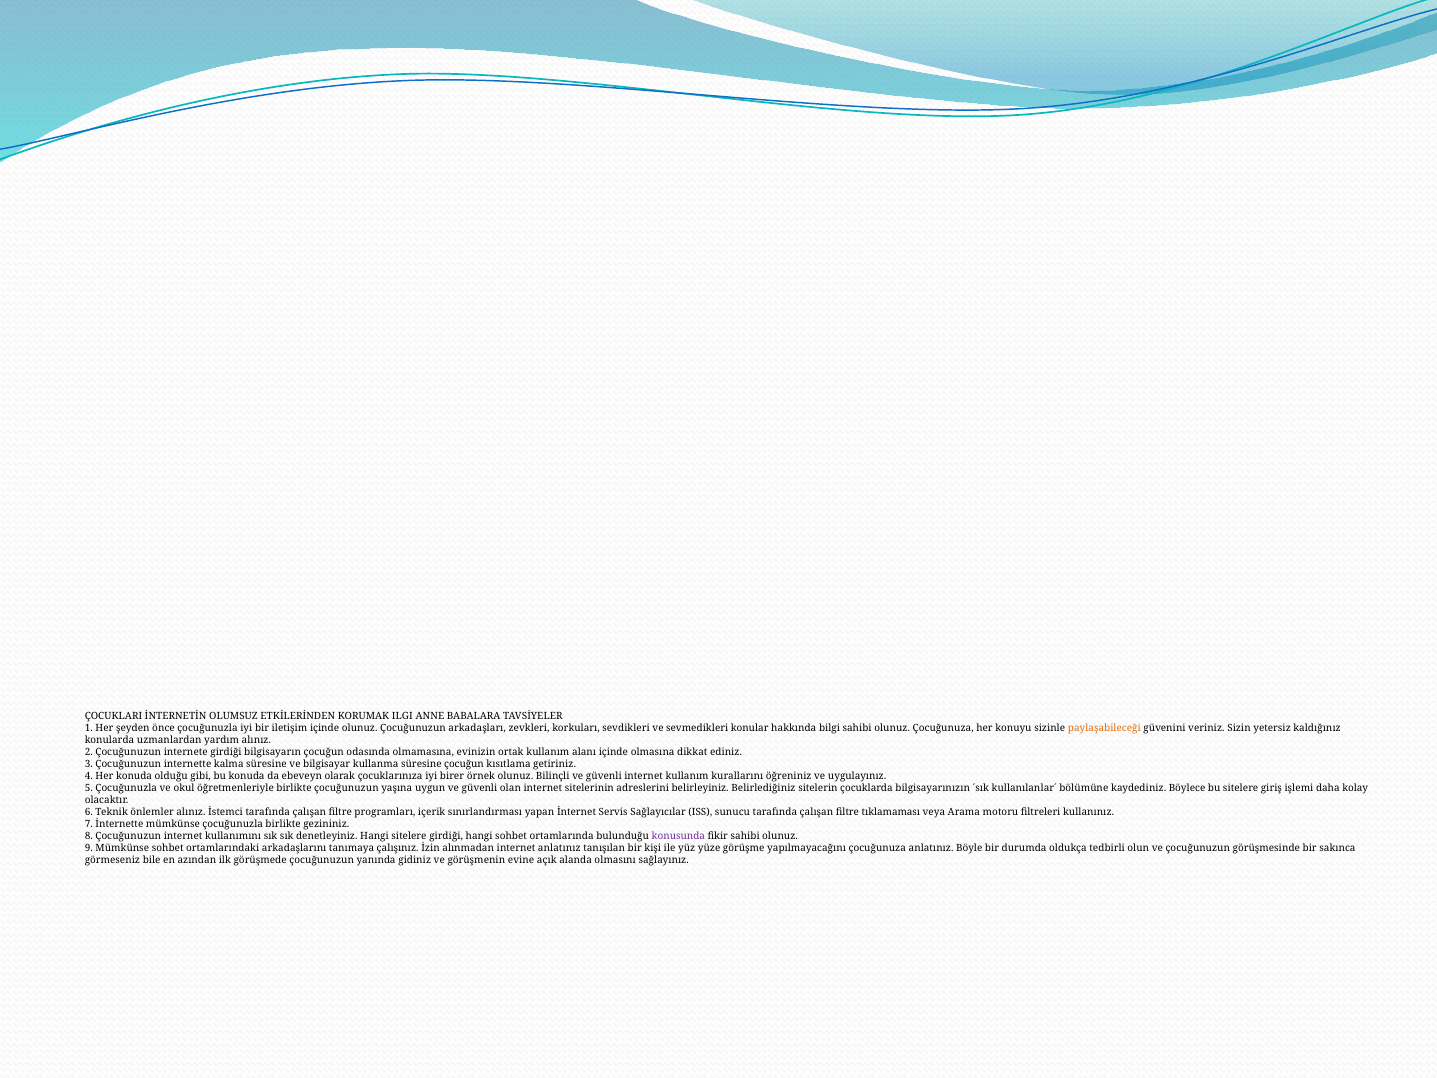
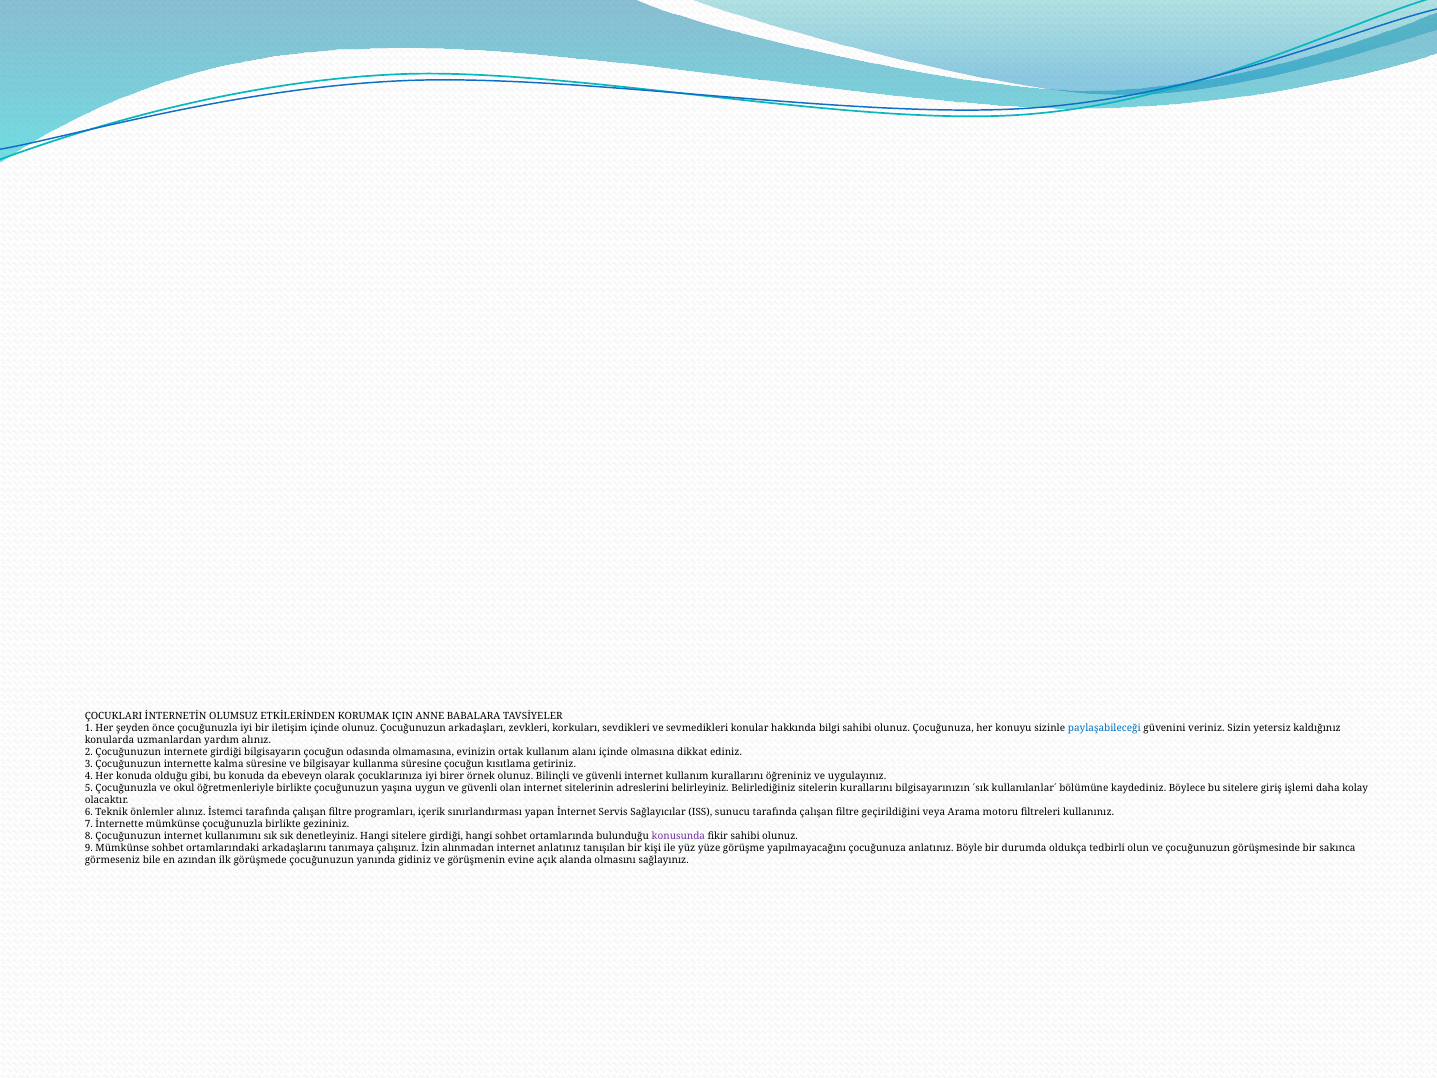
ILGI: ILGI -> IÇIN (402, 716)
paylaşabileceği colour: orange -> blue (1104, 728)
sitelerin çocuklarda: çocuklarda -> kurallarını (866, 788)
tıklamaması: tıklamaması -> geçirildiğini (891, 812)
